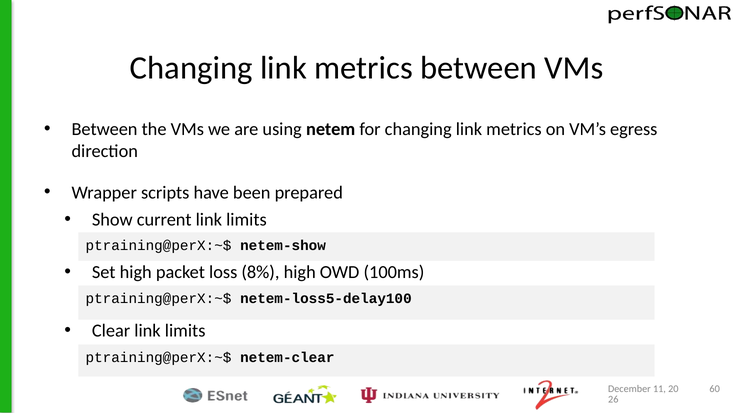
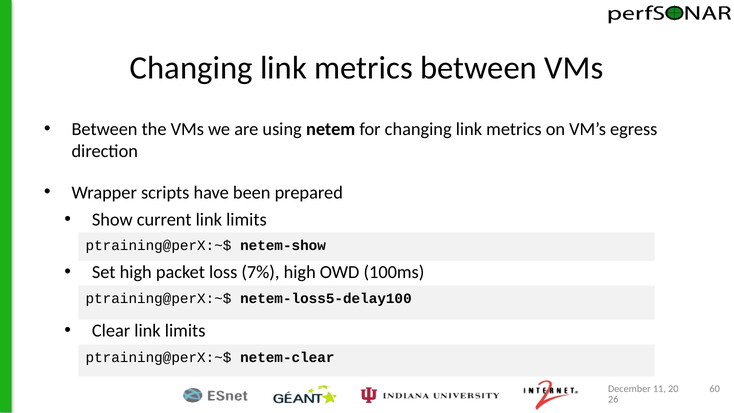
8%: 8% -> 7% (260, 272)
